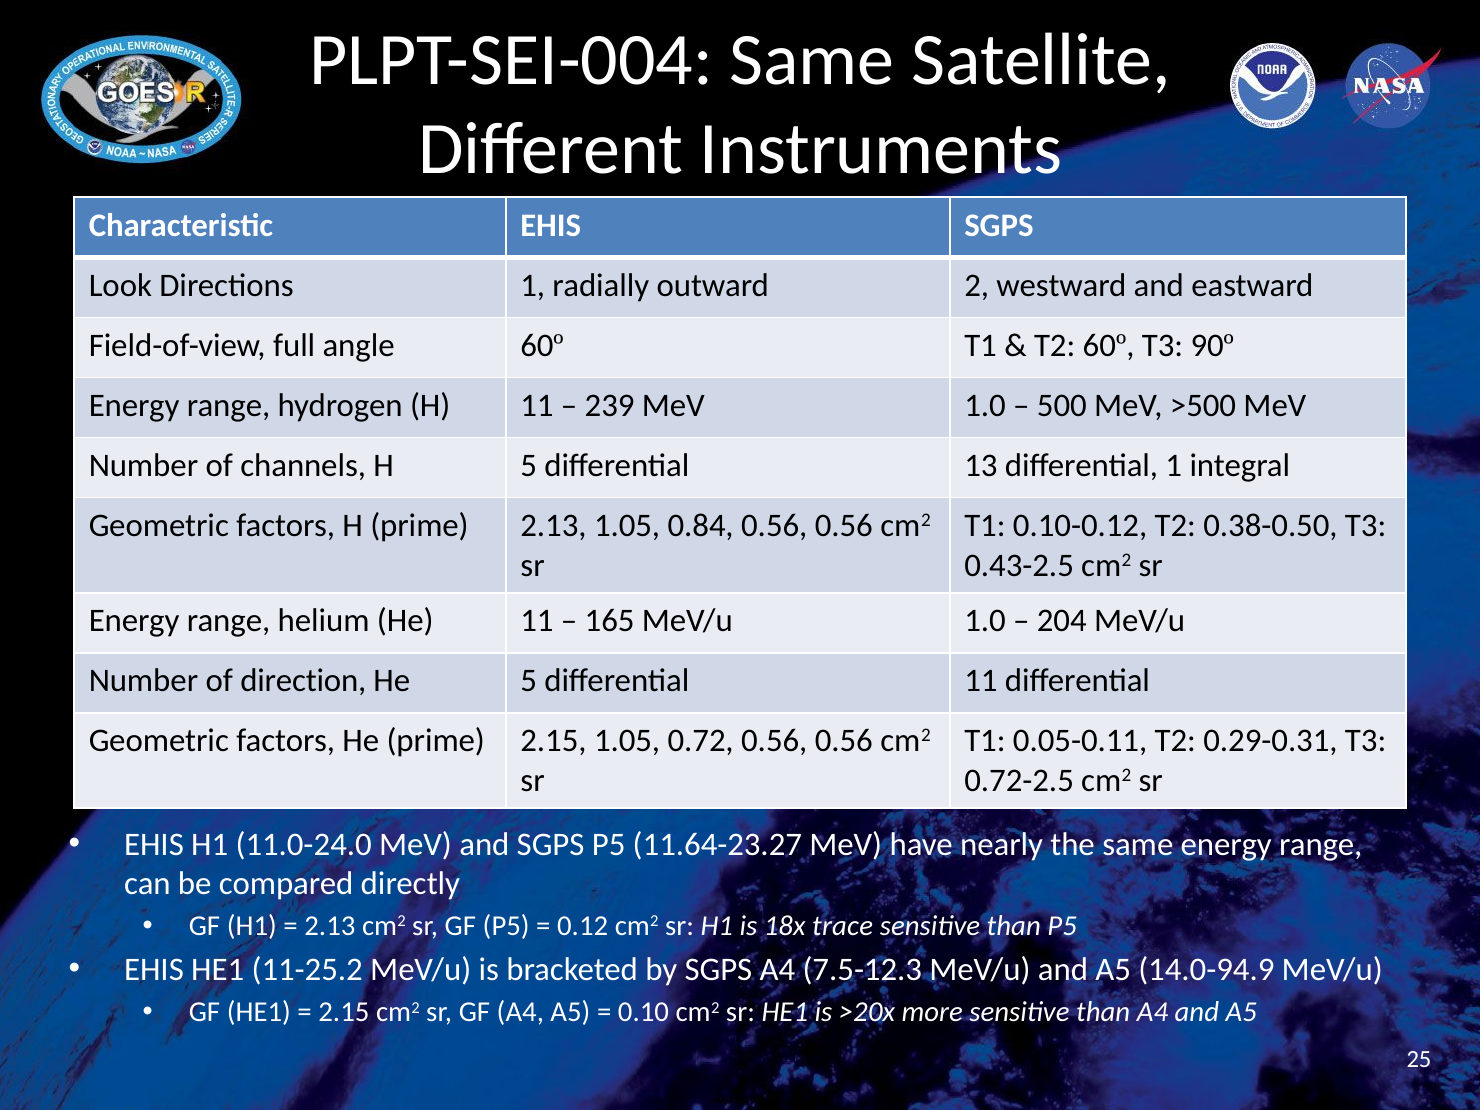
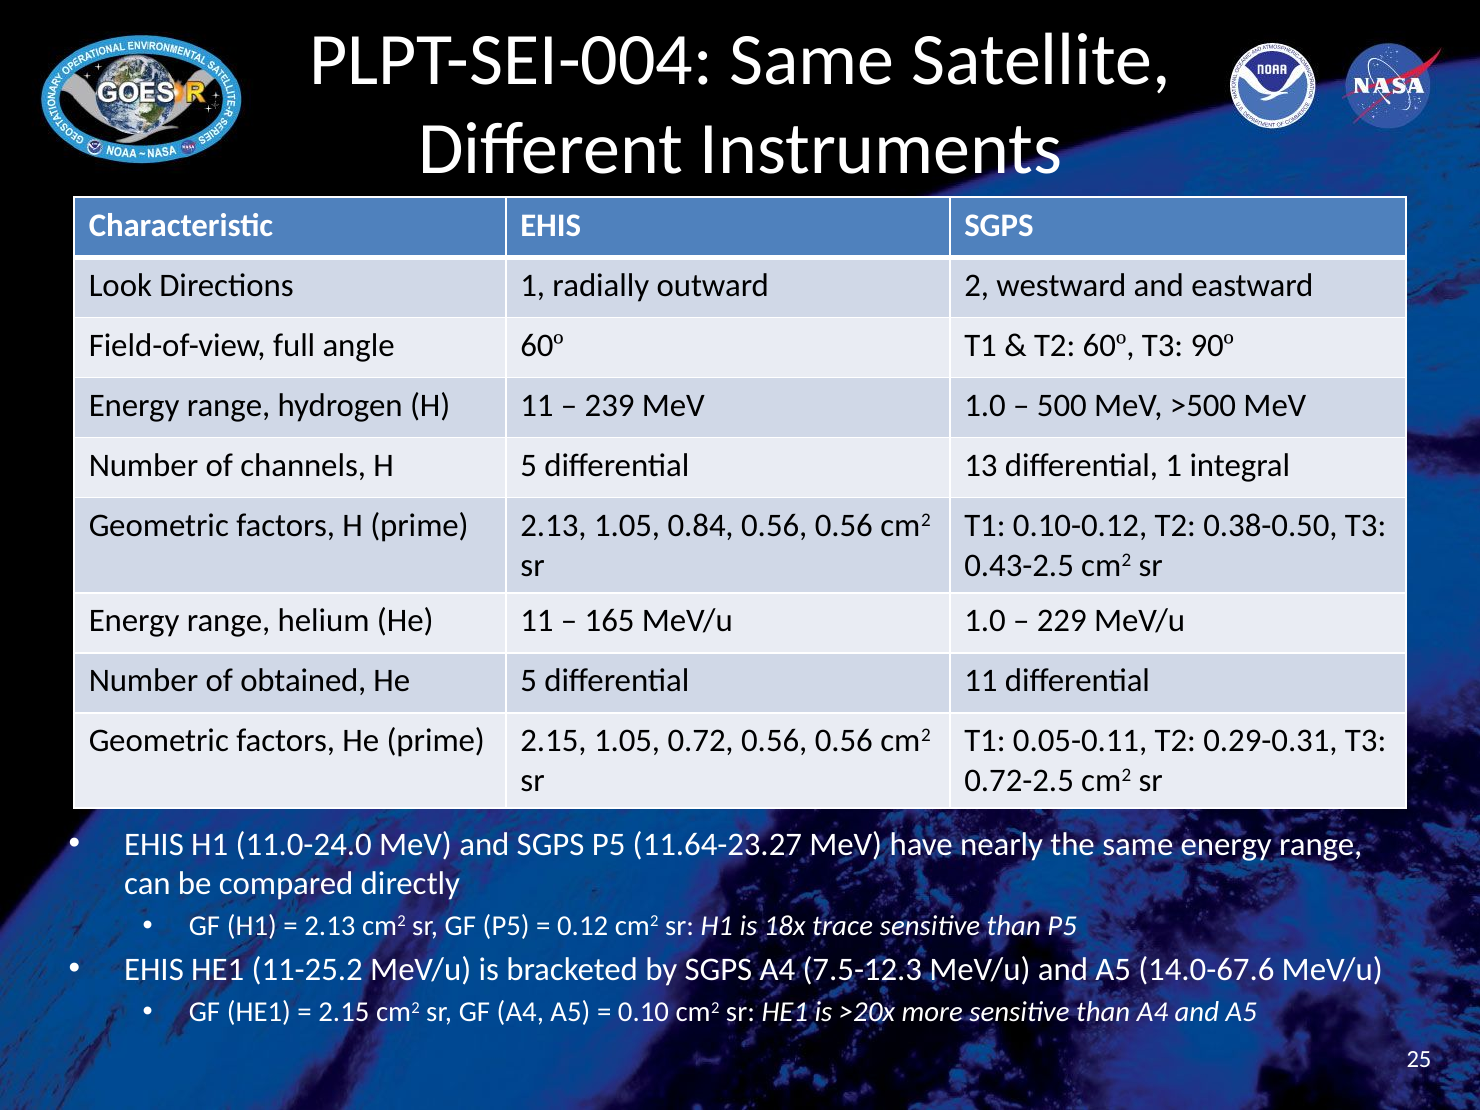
204: 204 -> 229 (1062, 621)
direction: direction -> obtained (303, 681)
14.0-94.9: 14.0-94.9 -> 14.0-67.6 (1206, 970)
